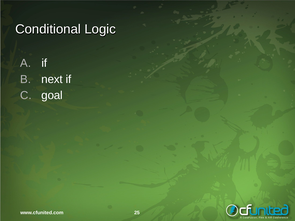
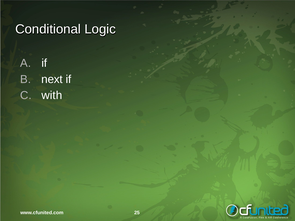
goal: goal -> with (52, 95)
